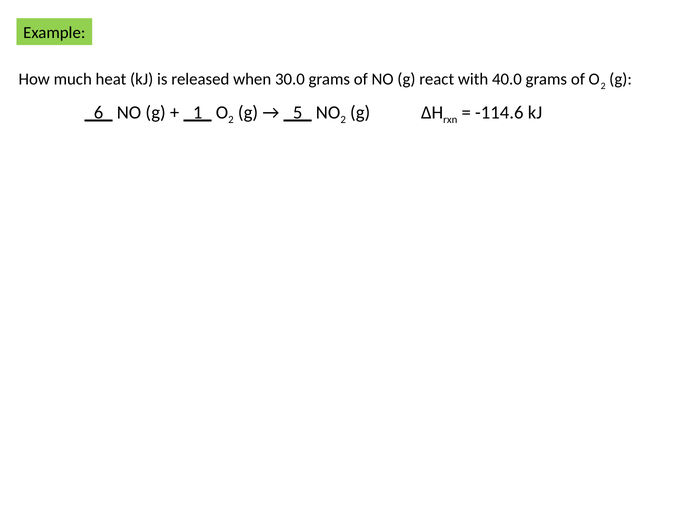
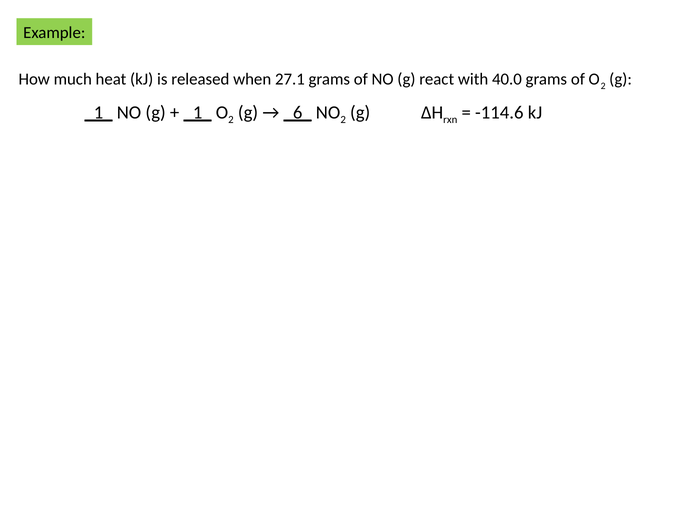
30.0: 30.0 -> 27.1 (290, 79)
_6_: _6_ -> _1_ (99, 112)
_5_: _5_ -> _6_ (298, 112)
